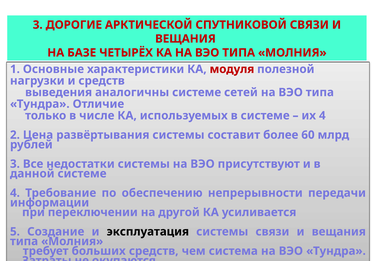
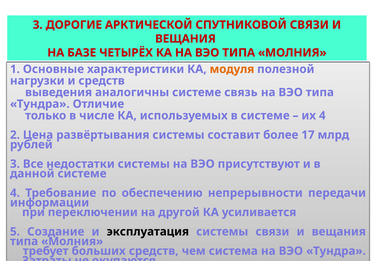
модуля colour: red -> orange (232, 69)
сетей: сетей -> связь (241, 92)
60: 60 -> 17 (308, 135)
